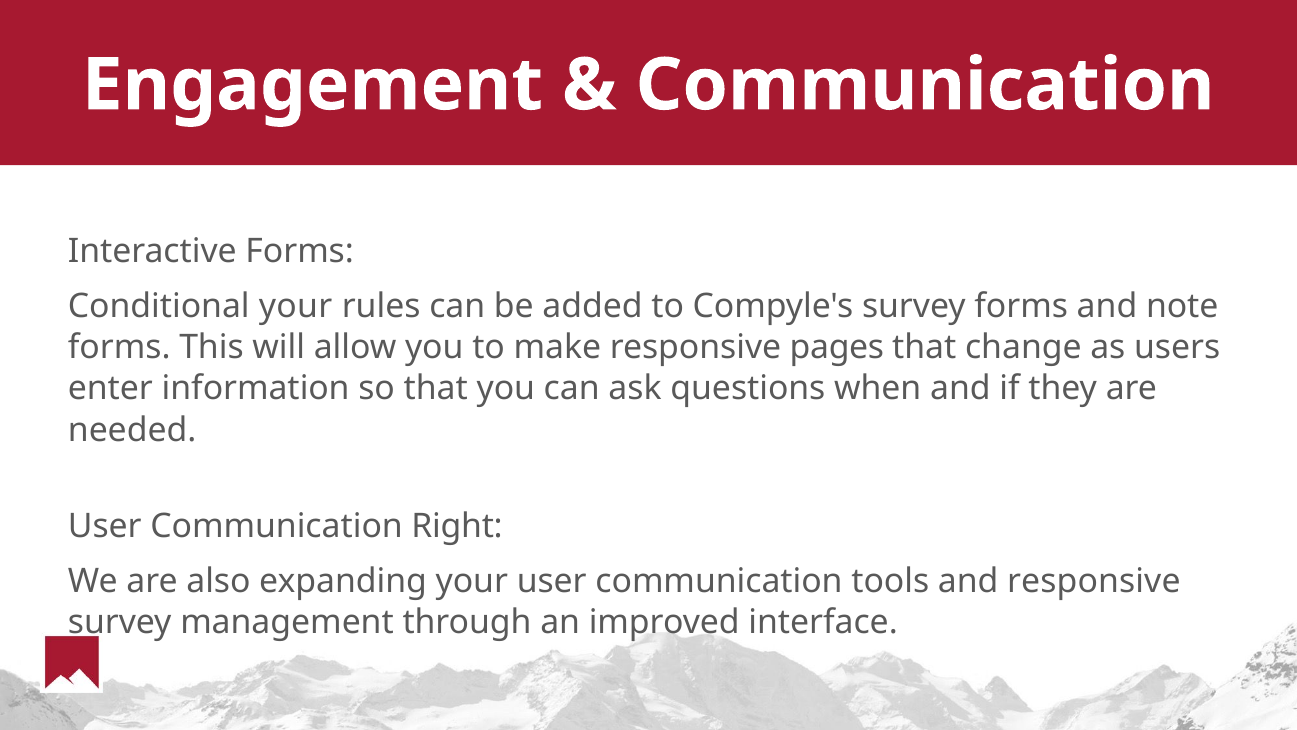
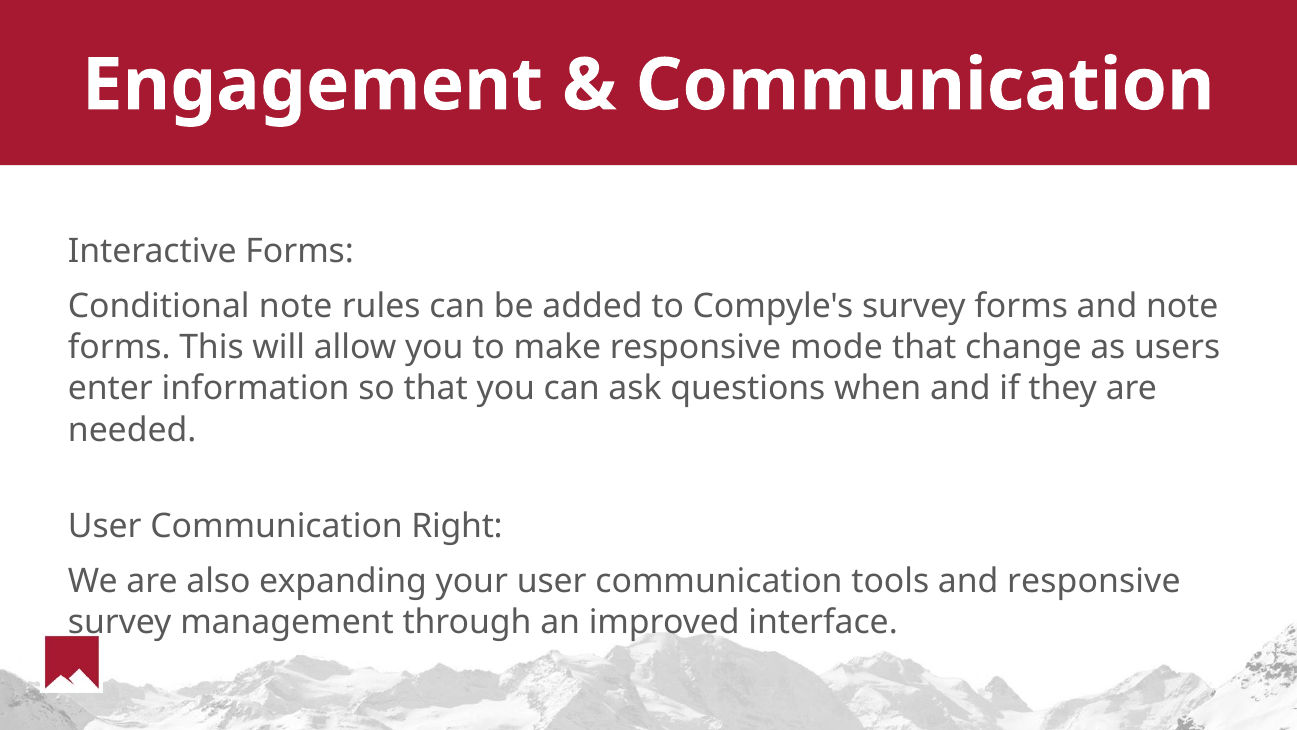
Conditional your: your -> note (296, 306)
pages: pages -> mode (837, 347)
